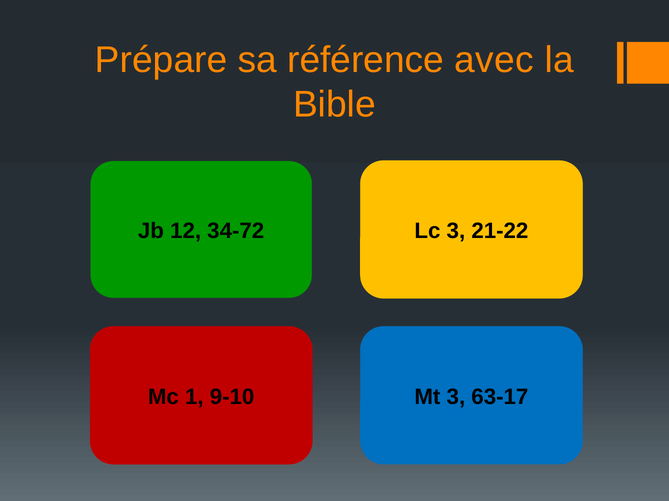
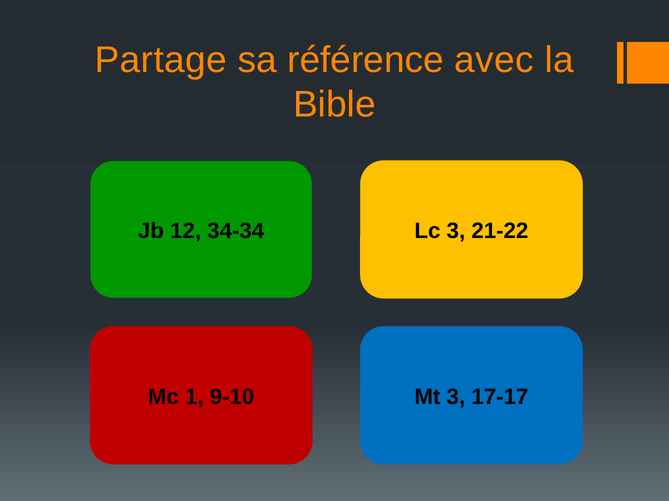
Prépare: Prépare -> Partage (161, 60)
34-72: 34-72 -> 34-34 (236, 231)
63-17: 63-17 -> 17-17 (500, 397)
